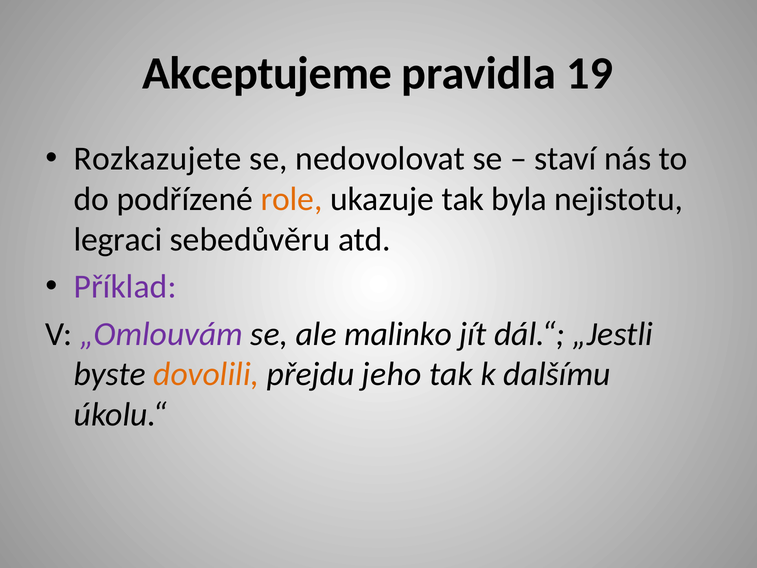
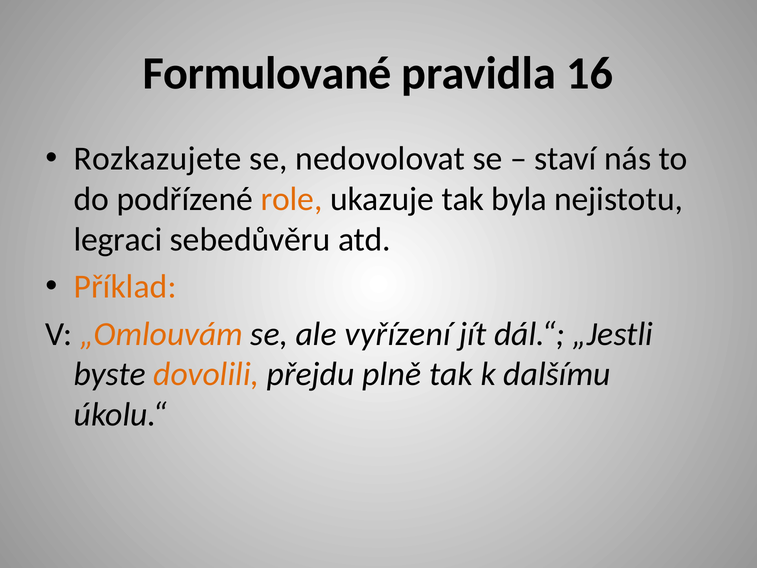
Akceptujeme: Akceptujeme -> Formulované (267, 73)
19: 19 -> 16 (590, 73)
Příklad colour: purple -> orange (125, 287)
„Omlouvám colour: purple -> orange (161, 334)
malinko: malinko -> vyřízení (398, 334)
jeho: jeho -> plně (392, 374)
